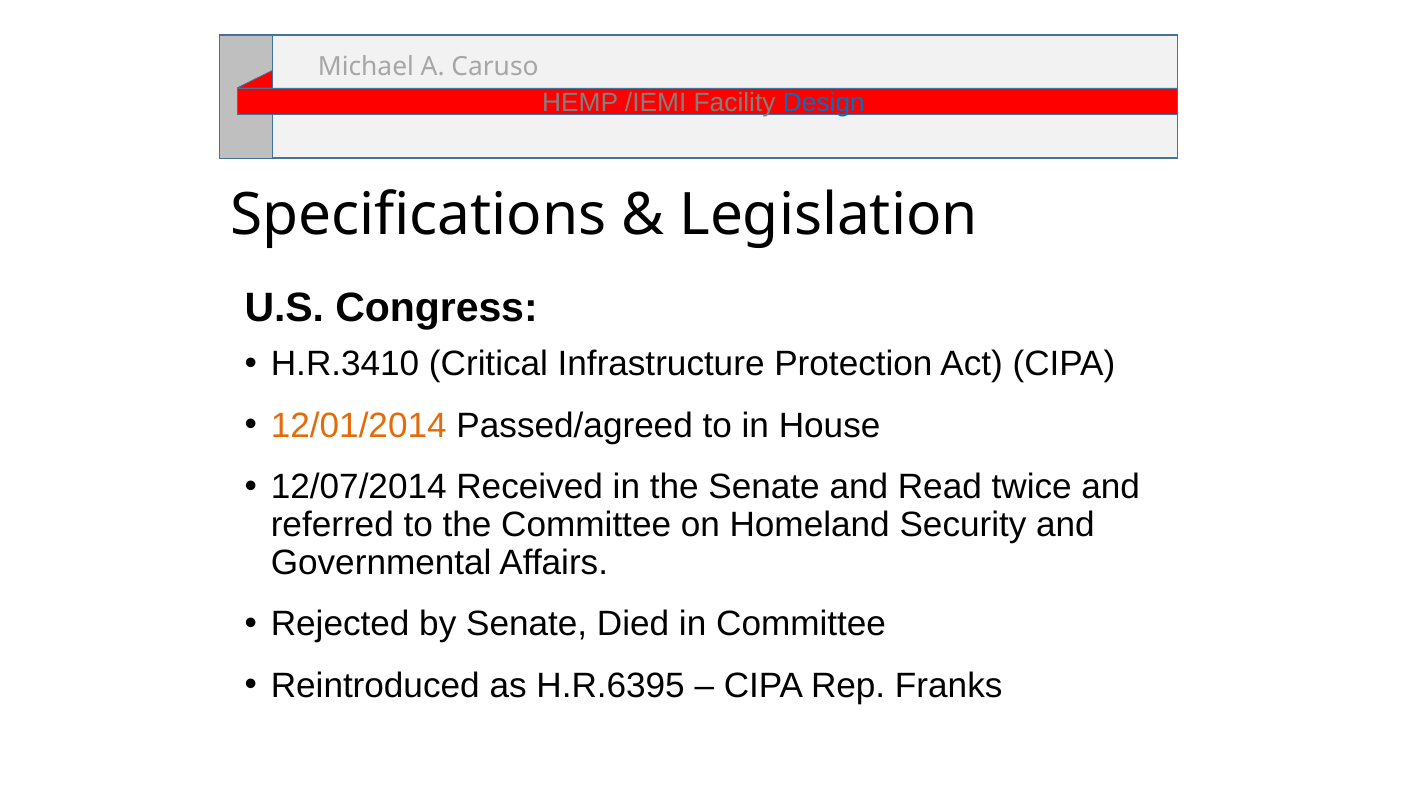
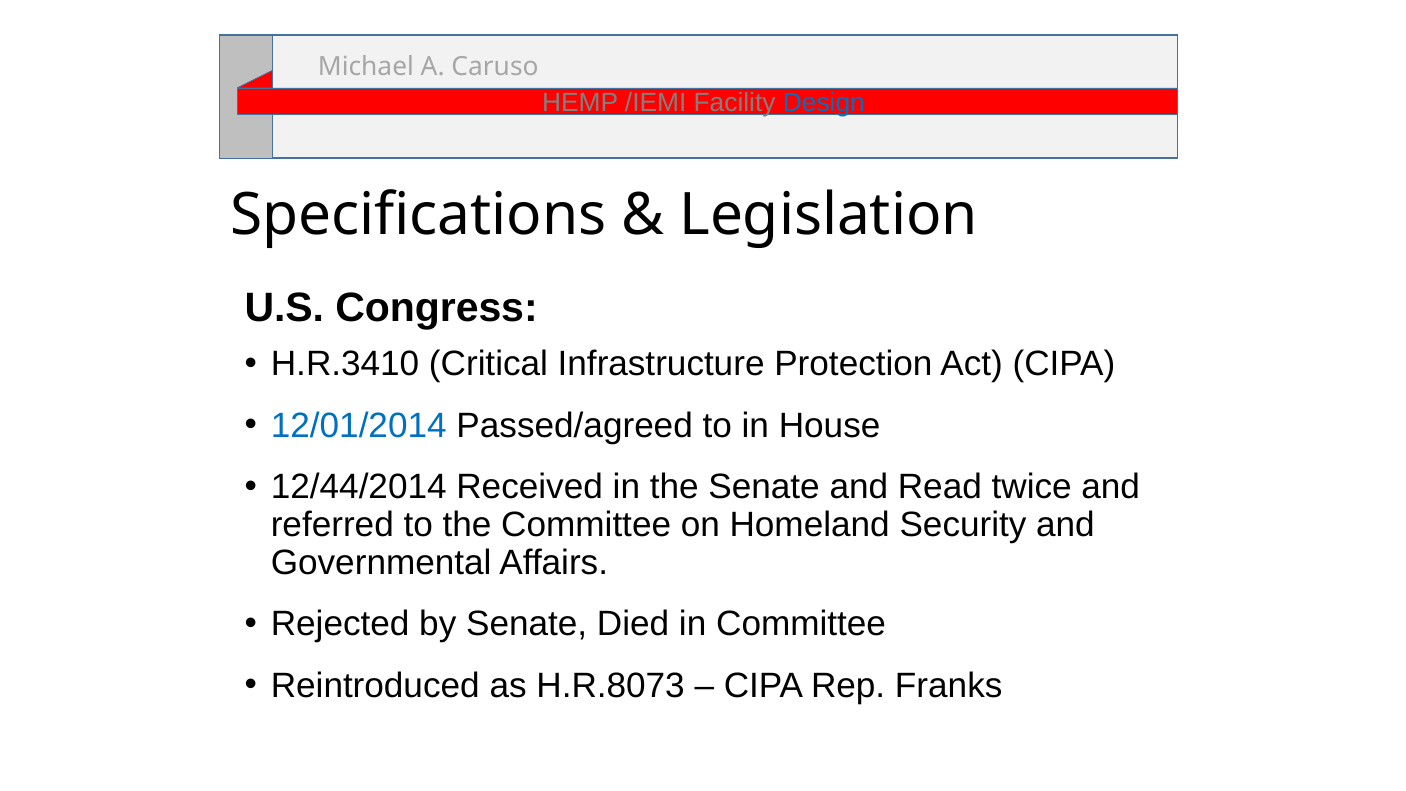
12/01/2014 colour: orange -> blue (359, 426)
12/07/2014: 12/07/2014 -> 12/44/2014 (359, 487)
H.R.6395: H.R.6395 -> H.R.8073 (611, 686)
